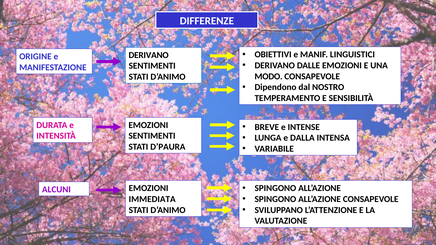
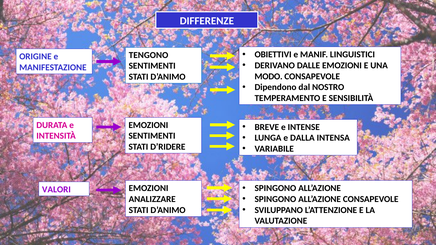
DERIVANO: DERIVANO -> TENGONO (149, 55)
D’PAURA: D’PAURA -> D’RIDERE (168, 147)
ALCUNI: ALCUNI -> VALORI (56, 190)
IMMEDIATA: IMMEDIATA -> ANALIZZARE (152, 199)
